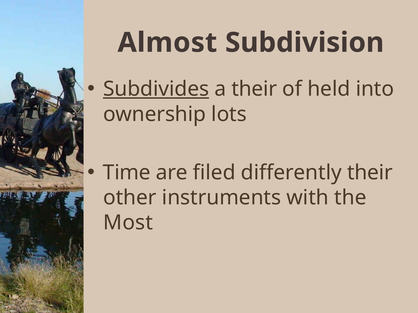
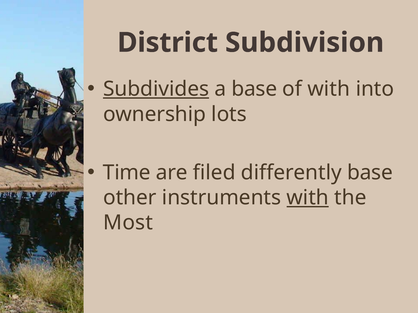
Almost: Almost -> District (168, 43)
a their: their -> base (254, 89)
of held: held -> with (329, 89)
differently their: their -> base (370, 173)
with underline: none -> present (308, 198)
